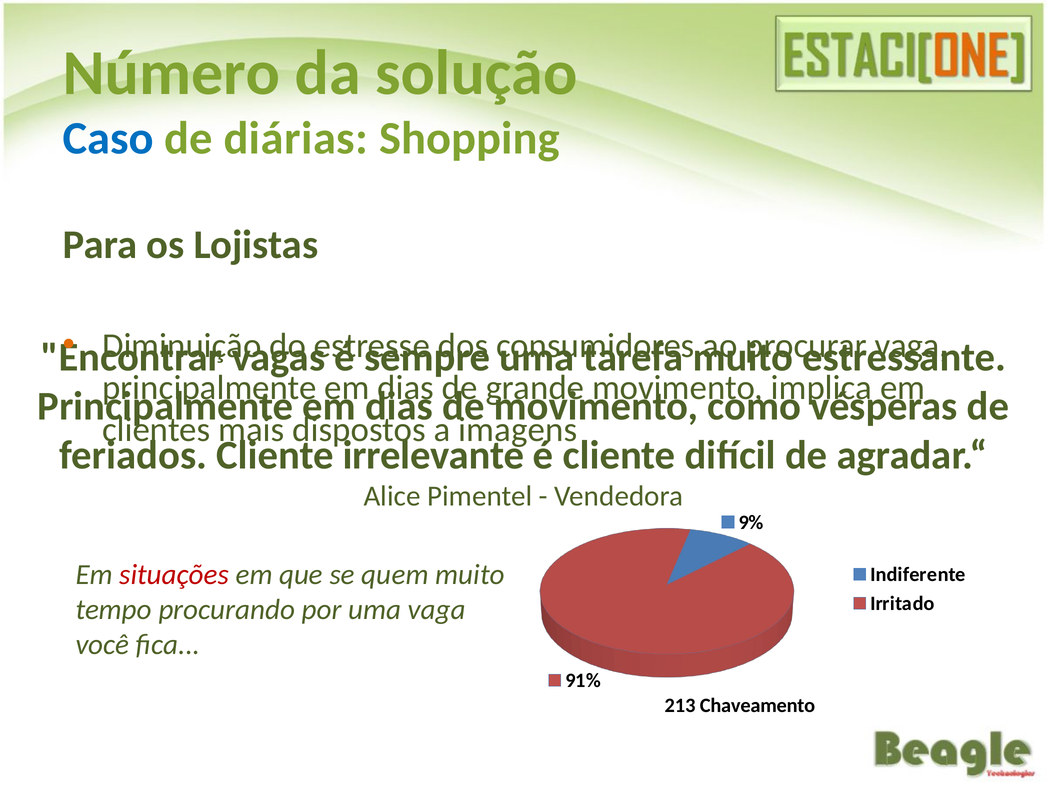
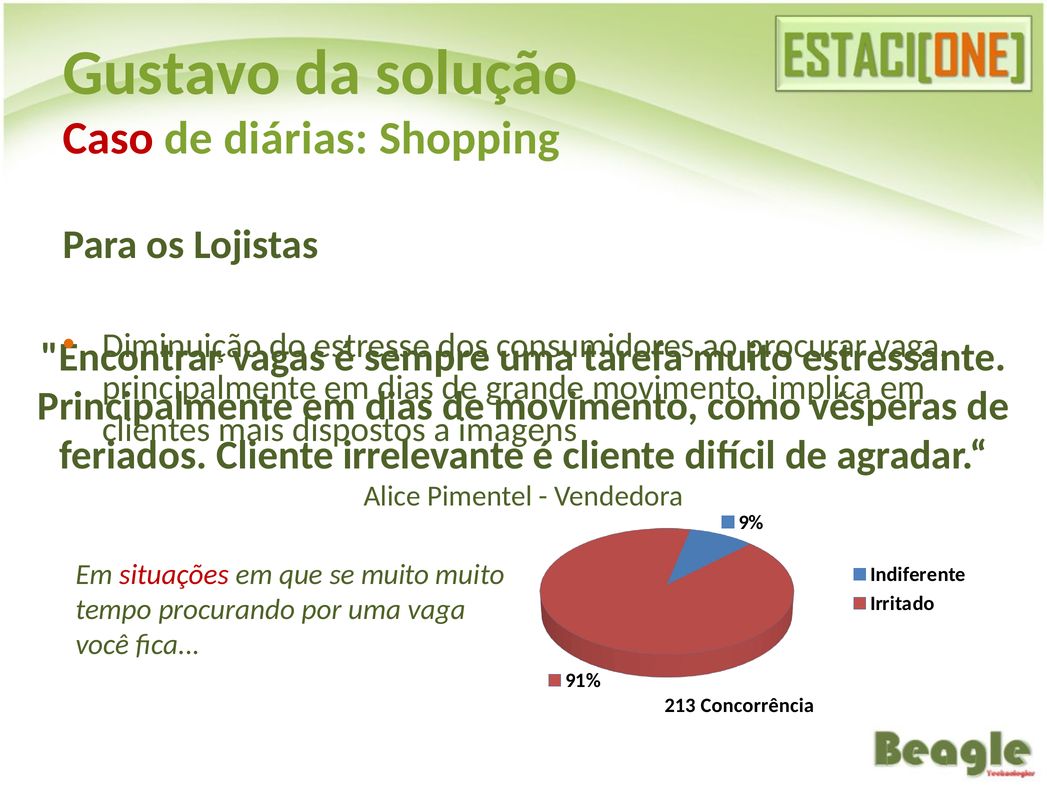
Número: Número -> Gustavo (172, 73)
Caso colour: blue -> red (108, 138)
se quem: quem -> muito (395, 575)
Chaveamento: Chaveamento -> Concorrência (757, 706)
